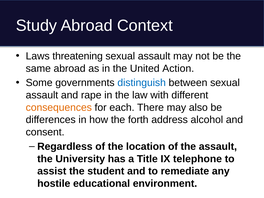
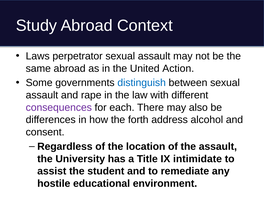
threatening: threatening -> perpetrator (78, 56)
consequences colour: orange -> purple (59, 107)
telephone: telephone -> intimidate (198, 159)
